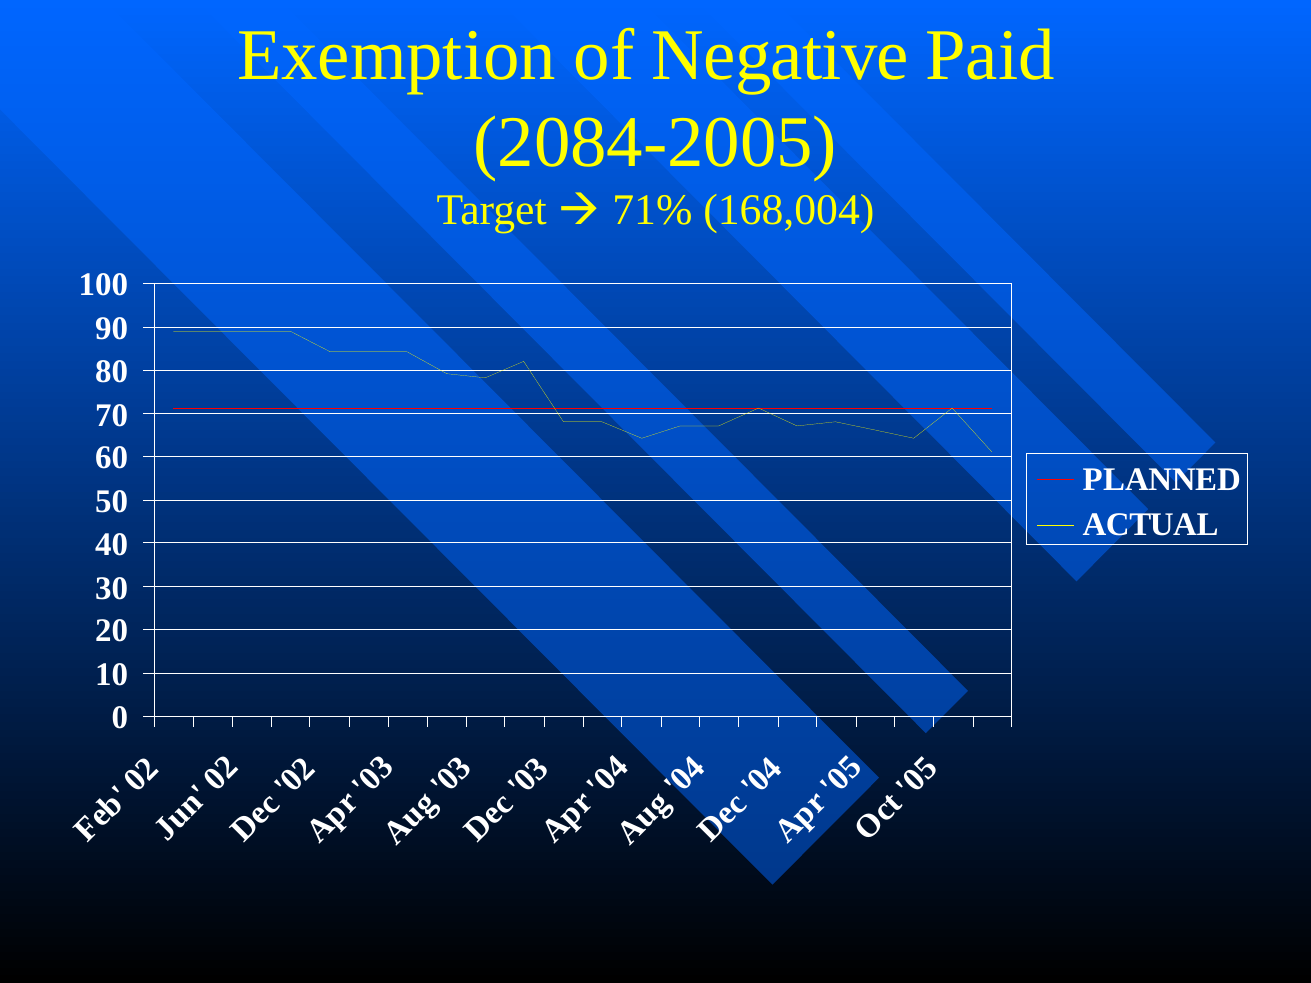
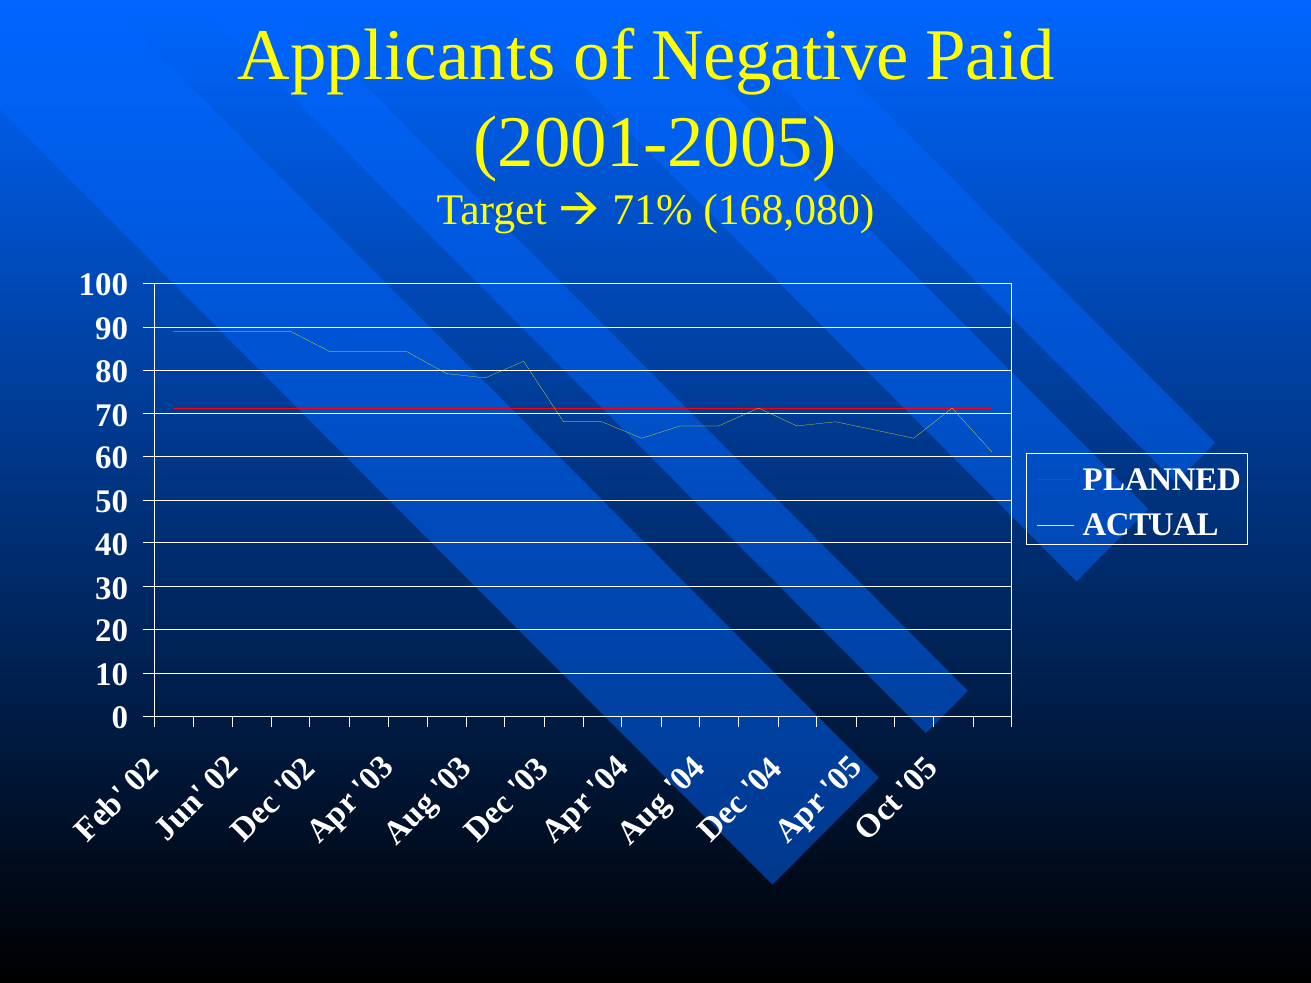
Exemption: Exemption -> Applicants (396, 55)
2084-2005: 2084-2005 -> 2001-2005 (655, 143)
168,004: 168,004 -> 168,080 (789, 211)
